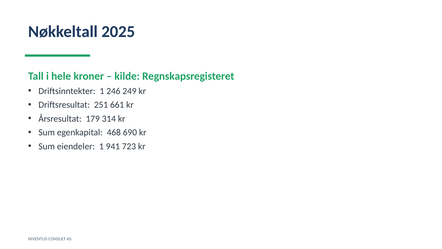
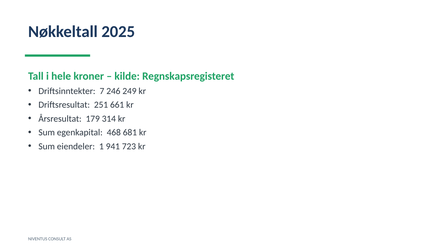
Driftsinntekter 1: 1 -> 7 (102, 91)
690: 690 -> 681 (130, 132)
